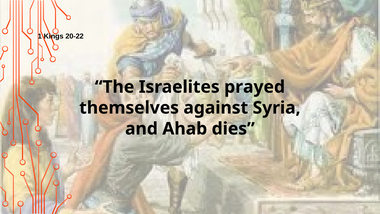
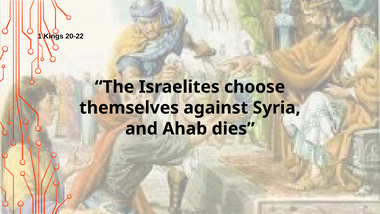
prayed: prayed -> choose (255, 87)
